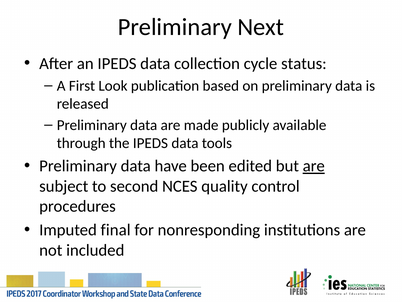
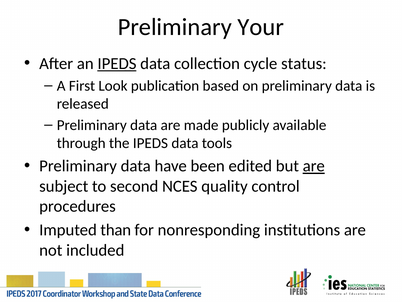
Next: Next -> Your (261, 27)
IPEDS underline: none -> present (117, 63)
final: final -> than (116, 230)
